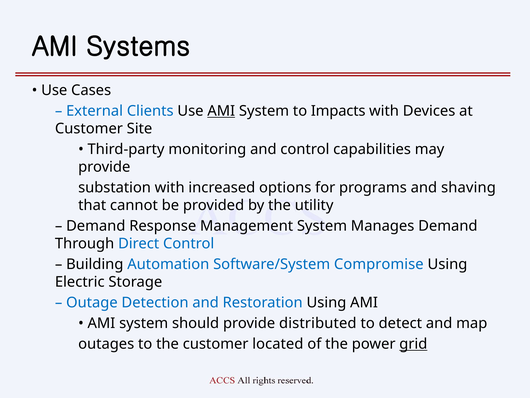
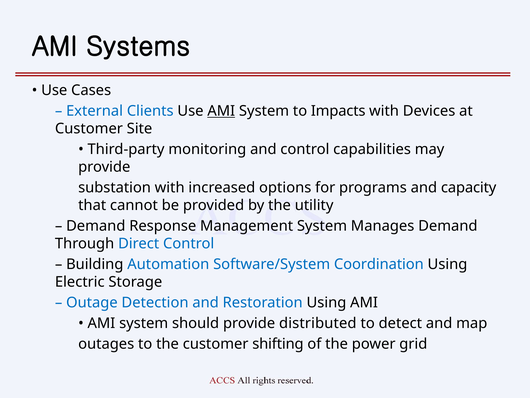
shaving: shaving -> capacity (469, 187)
Compromise: Compromise -> Coordination (379, 264)
located: located -> shifting (278, 344)
grid underline: present -> none (413, 344)
